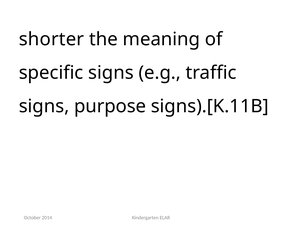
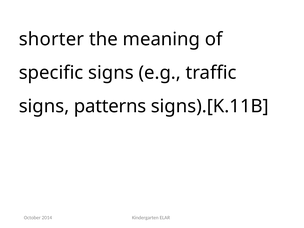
purpose: purpose -> patterns (110, 106)
